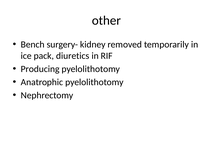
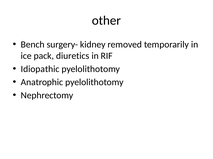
Producing: Producing -> Idiopathic (40, 69)
